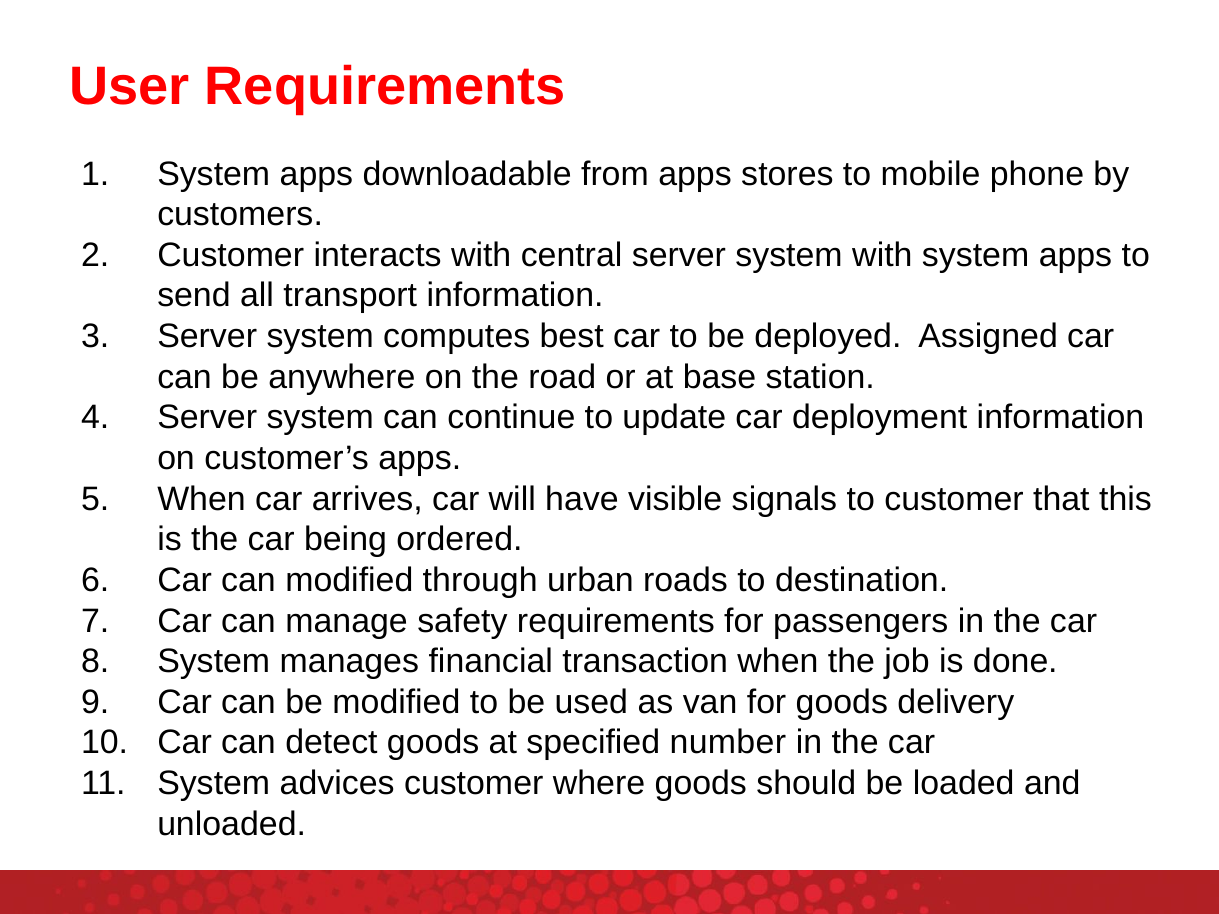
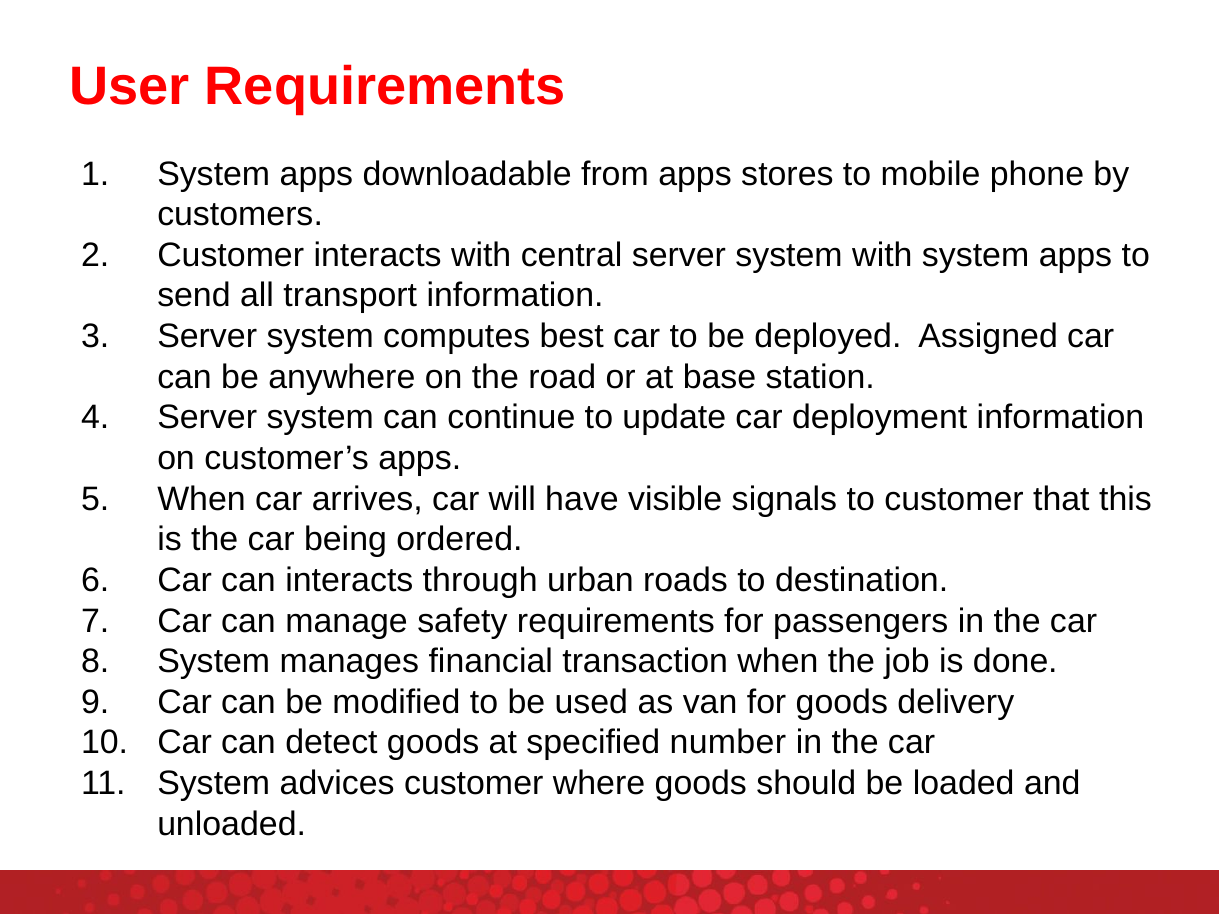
can modified: modified -> interacts (349, 580)
